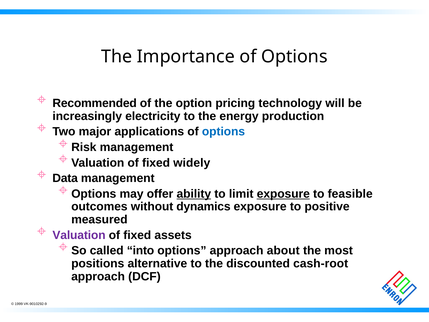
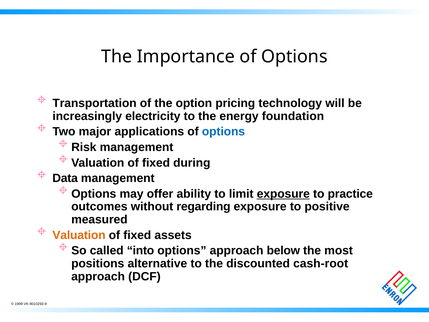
Recommended: Recommended -> Transportation (95, 103)
production: production -> foundation (293, 116)
widely: widely -> during (192, 163)
ability underline: present -> none (194, 194)
feasible: feasible -> practice (350, 194)
dynamics: dynamics -> regarding (203, 207)
Valuation colour: purple -> orange (79, 235)
about: about -> below (283, 251)
